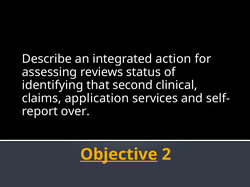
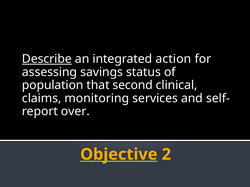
Describe underline: none -> present (47, 59)
reviews: reviews -> savings (102, 72)
identifying: identifying -> population (53, 85)
application: application -> monitoring (97, 99)
